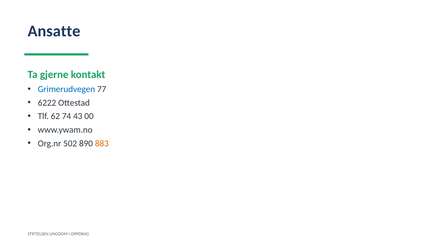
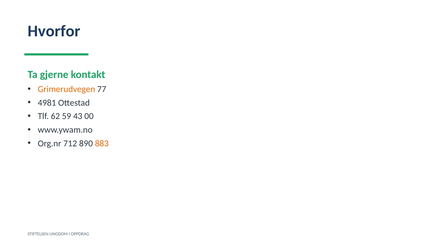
Ansatte: Ansatte -> Hvorfor (54, 31)
Grimerudvegen colour: blue -> orange (66, 89)
6222: 6222 -> 4981 (47, 103)
74: 74 -> 59 (67, 116)
502: 502 -> 712 (70, 144)
